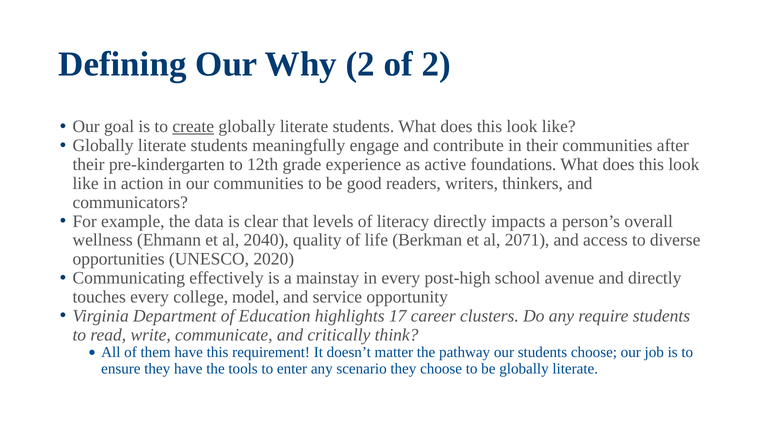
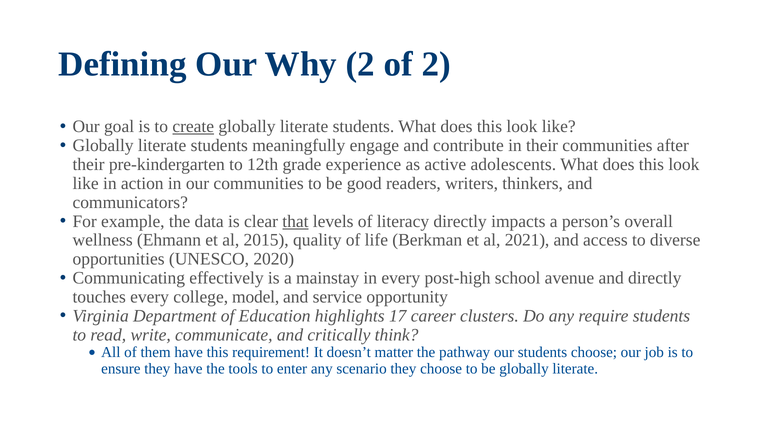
foundations: foundations -> adolescents (513, 164)
that underline: none -> present (295, 221)
2040: 2040 -> 2015 (266, 240)
2071: 2071 -> 2021 (527, 240)
